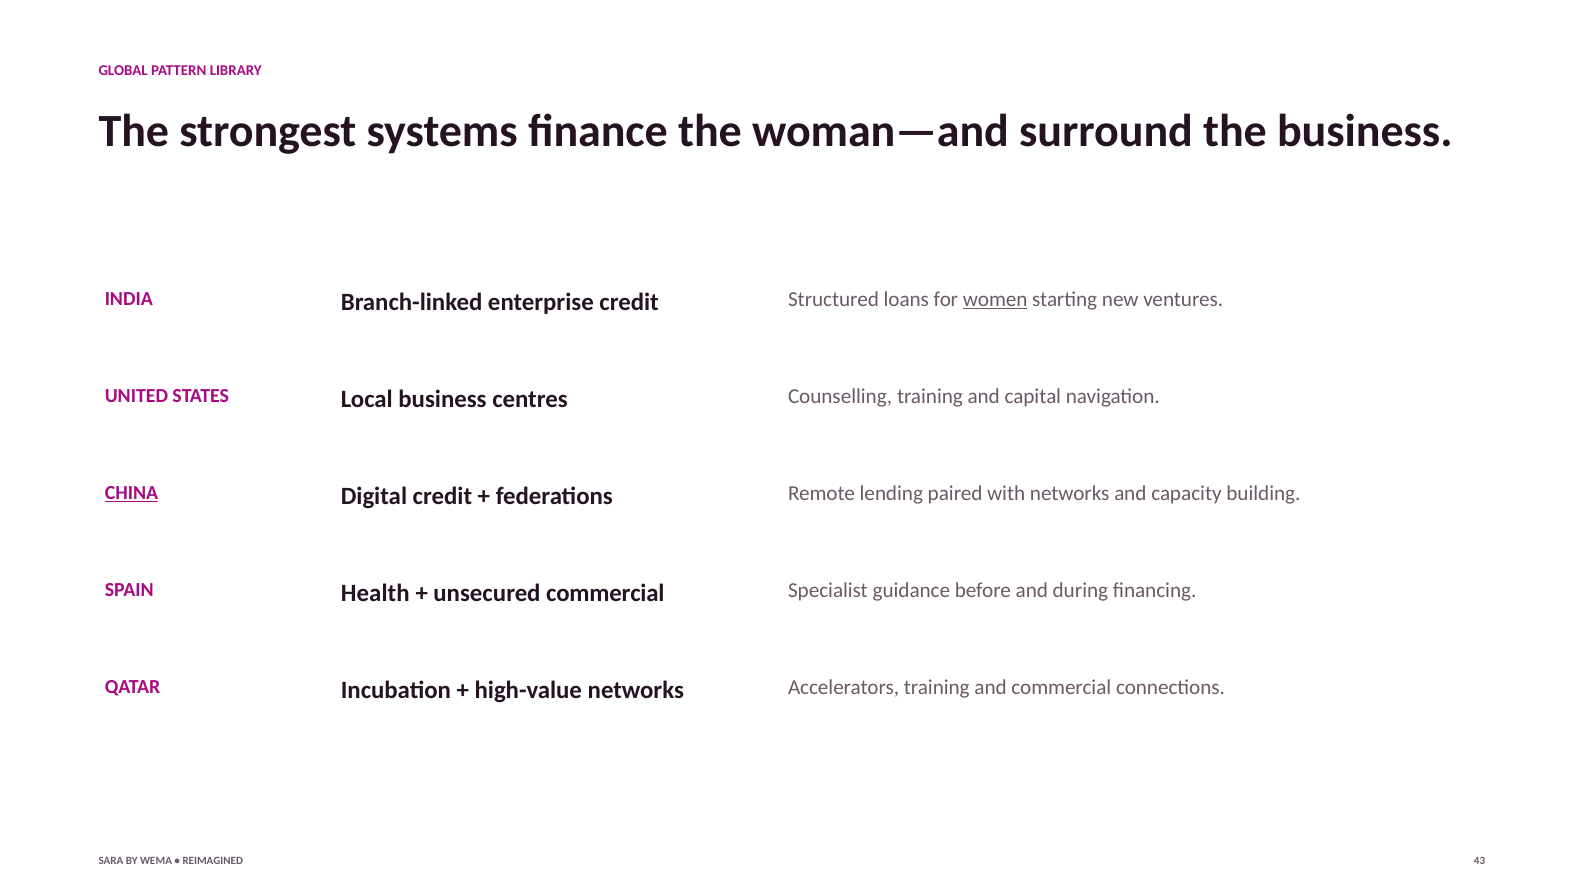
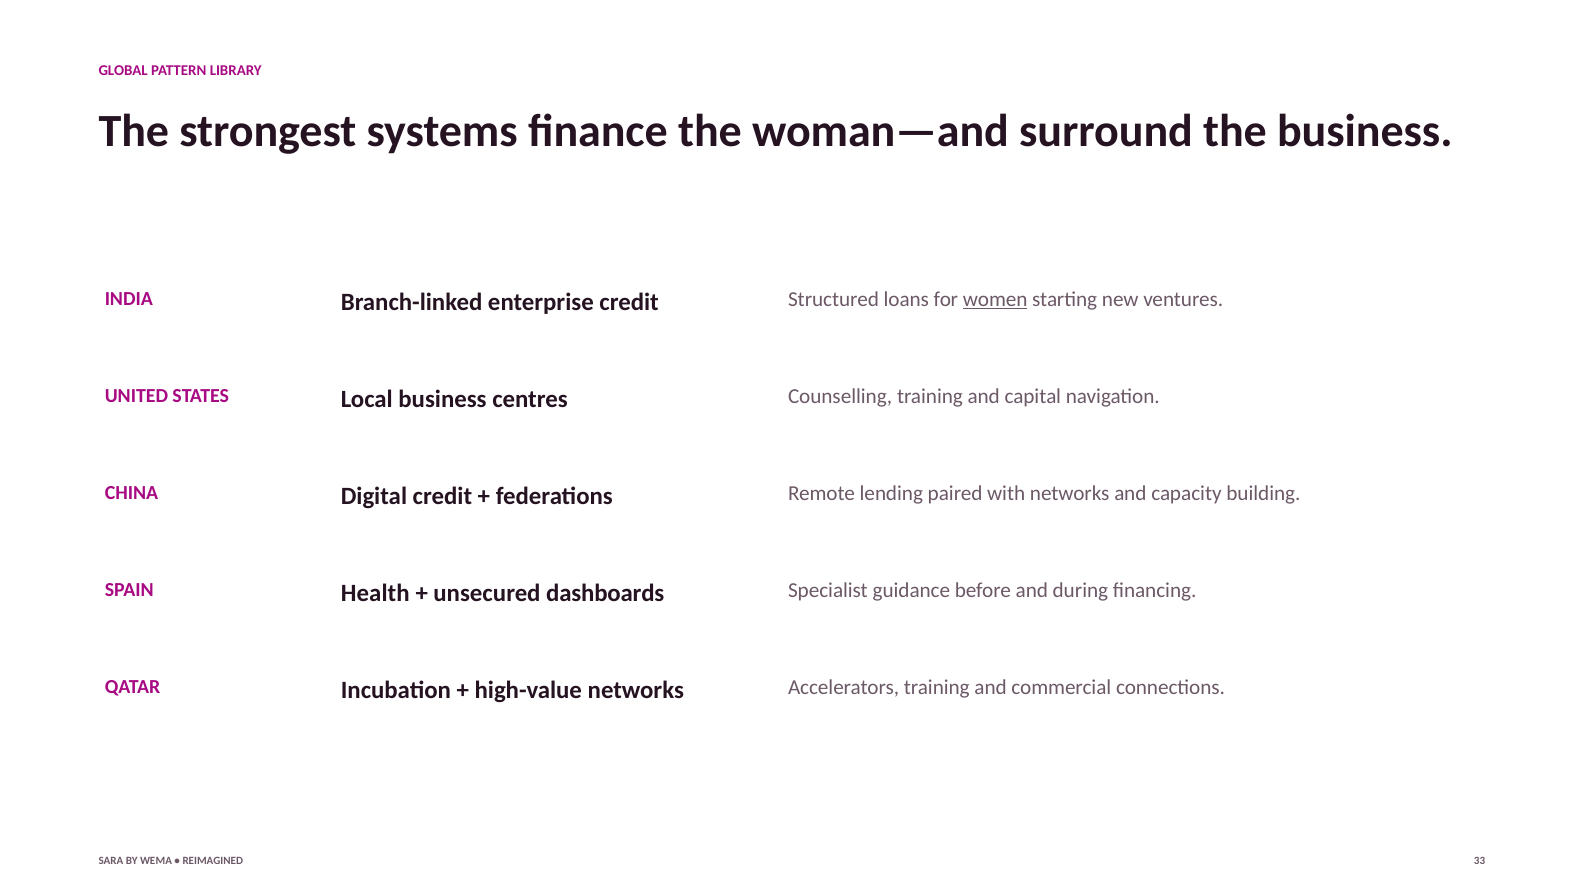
CHINA underline: present -> none (131, 492)
unsecured commercial: commercial -> dashboards (605, 593)
43: 43 -> 33 (1480, 861)
